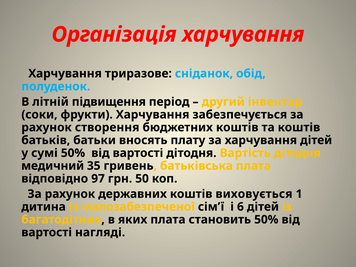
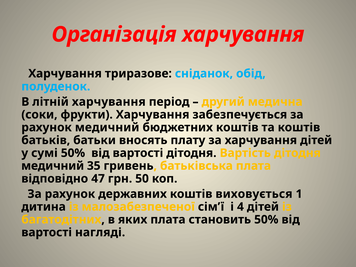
літній підвищення: підвищення -> харчування (109, 102)
інвентар: інвентар -> медична (275, 102)
рахунок створення: створення -> медичний (107, 127)
97: 97 -> 47 (98, 179)
6: 6 -> 4 (240, 207)
